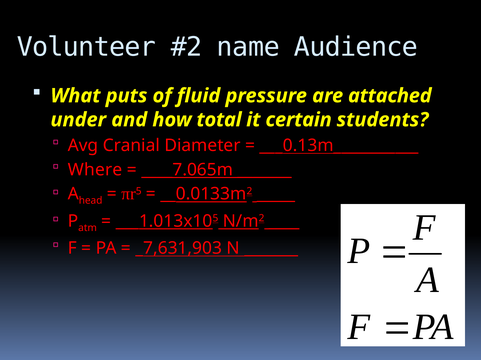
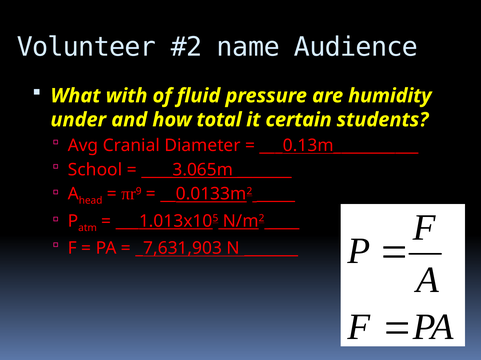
puts: puts -> with (127, 96)
attached: attached -> humidity (390, 96)
Where: Where -> School (95, 170)
____7.065m: ____7.065m -> ____3.065m (187, 170)
5: 5 -> 9 (139, 192)
